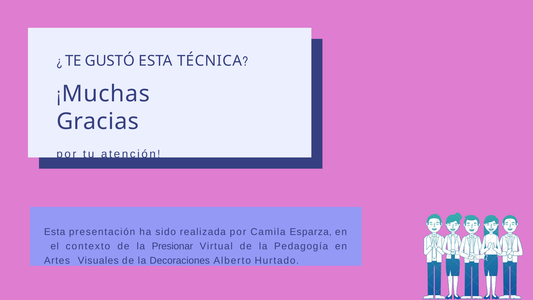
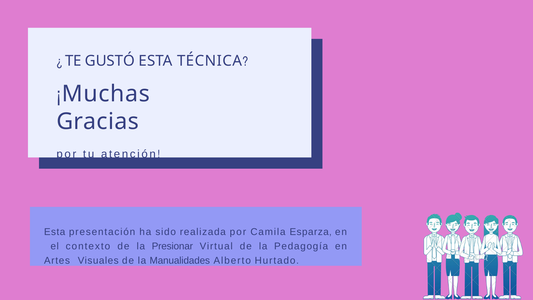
Decoraciones: Decoraciones -> Manualidades (180, 260)
